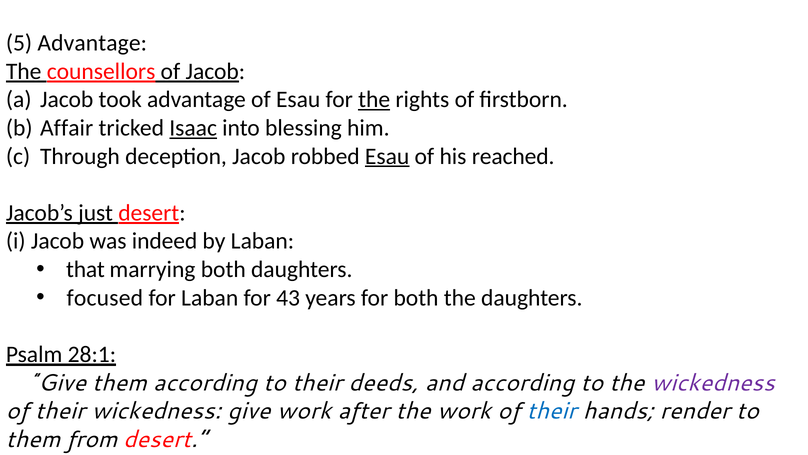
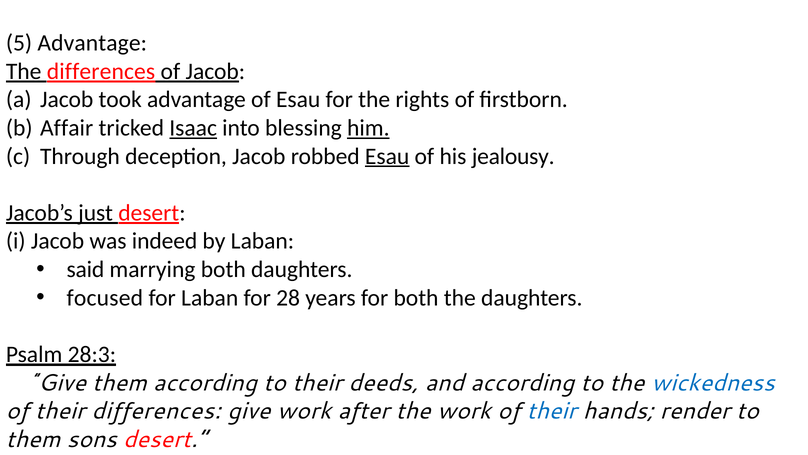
The counsellors: counsellors -> differences (101, 71)
the underline: present -> none (374, 99)
him underline: none -> present (368, 128)
reached: reached -> jealousy (513, 156)
that: that -> said (85, 269)
43: 43 -> 28 (288, 298)
28:1: 28:1 -> 28:3 (92, 354)
wickedness colour: purple -> blue (713, 382)
their wickedness: wickedness -> differences (156, 411)
from: from -> sons (92, 439)
